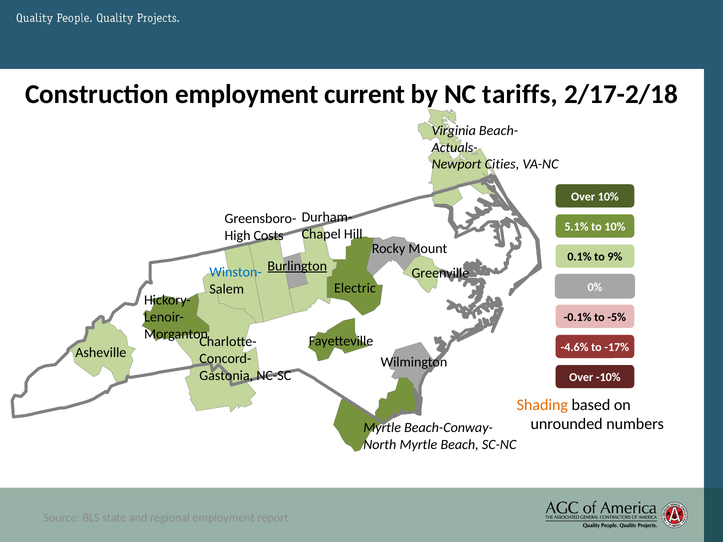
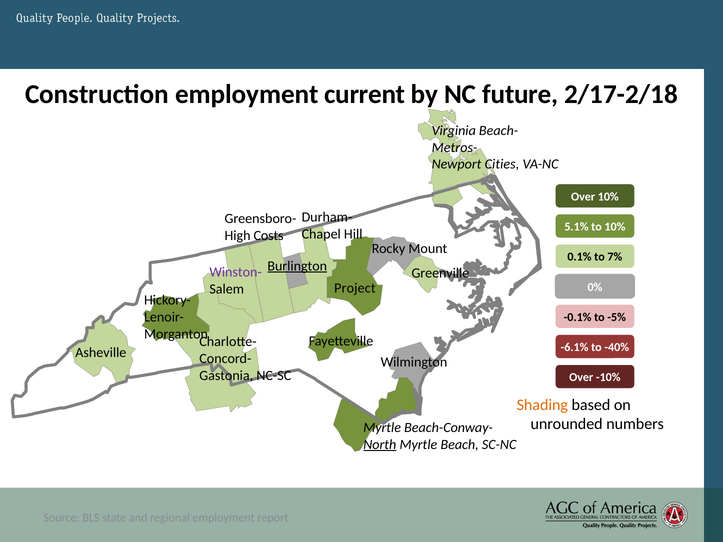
tariffs: tariffs -> future (520, 94)
Actuals-: Actuals- -> Metros- (455, 147)
9%: 9% -> 7% (615, 257)
Winston- colour: blue -> purple (236, 272)
Electric: Electric -> Project (355, 288)
-4.6%: -4.6% -> -6.1% (575, 347)
-17%: -17% -> -40% (617, 347)
North underline: none -> present (380, 445)
